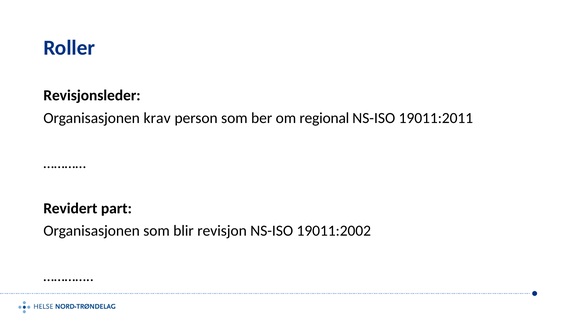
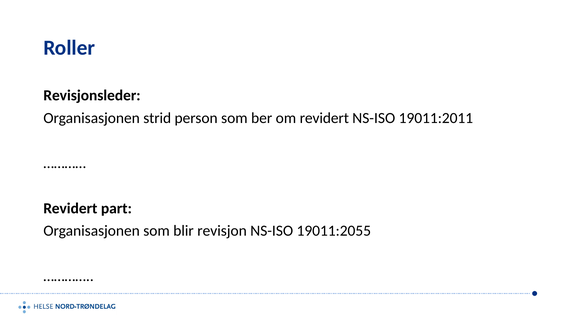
krav: krav -> strid (157, 118)
om regional: regional -> revidert (324, 118)
19011:2002: 19011:2002 -> 19011:2055 (334, 231)
